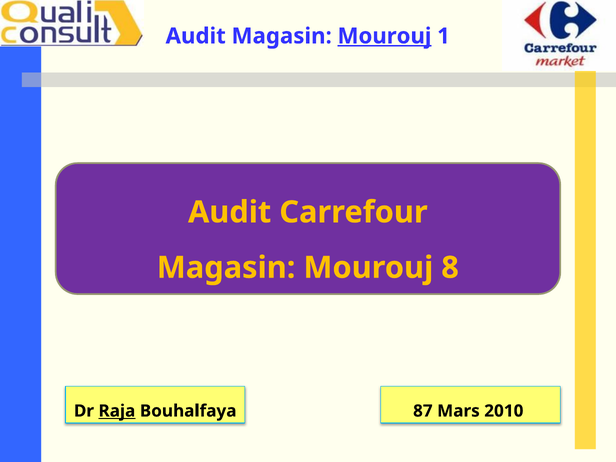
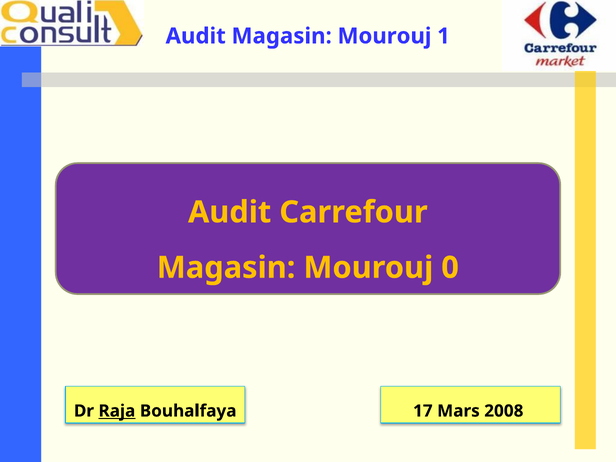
Mourouj underline: present -> none (385, 36)
8: 8 -> 0 (450, 268)
87: 87 -> 17 (423, 411)
2010: 2010 -> 2008 (504, 411)
